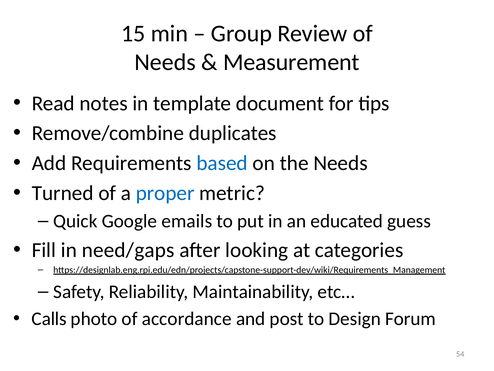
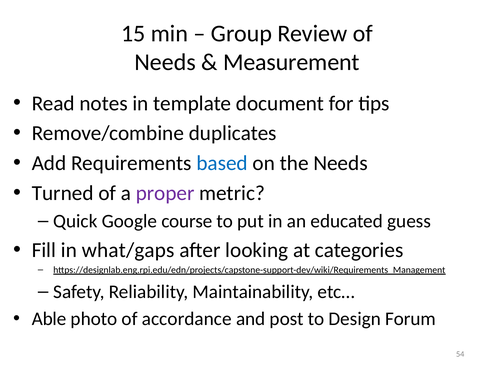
proper colour: blue -> purple (165, 193)
emails: emails -> course (187, 221)
need/gaps: need/gaps -> what/gaps (128, 250)
Calls: Calls -> Able (49, 318)
